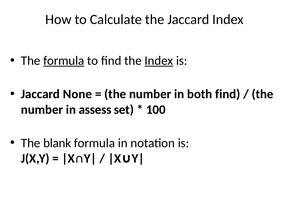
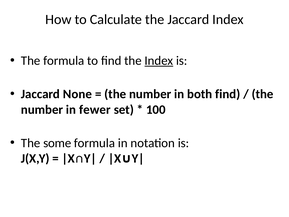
formula underline: present -> none (64, 61)
assess: assess -> fewer (95, 109)
blank: blank -> some (57, 143)
